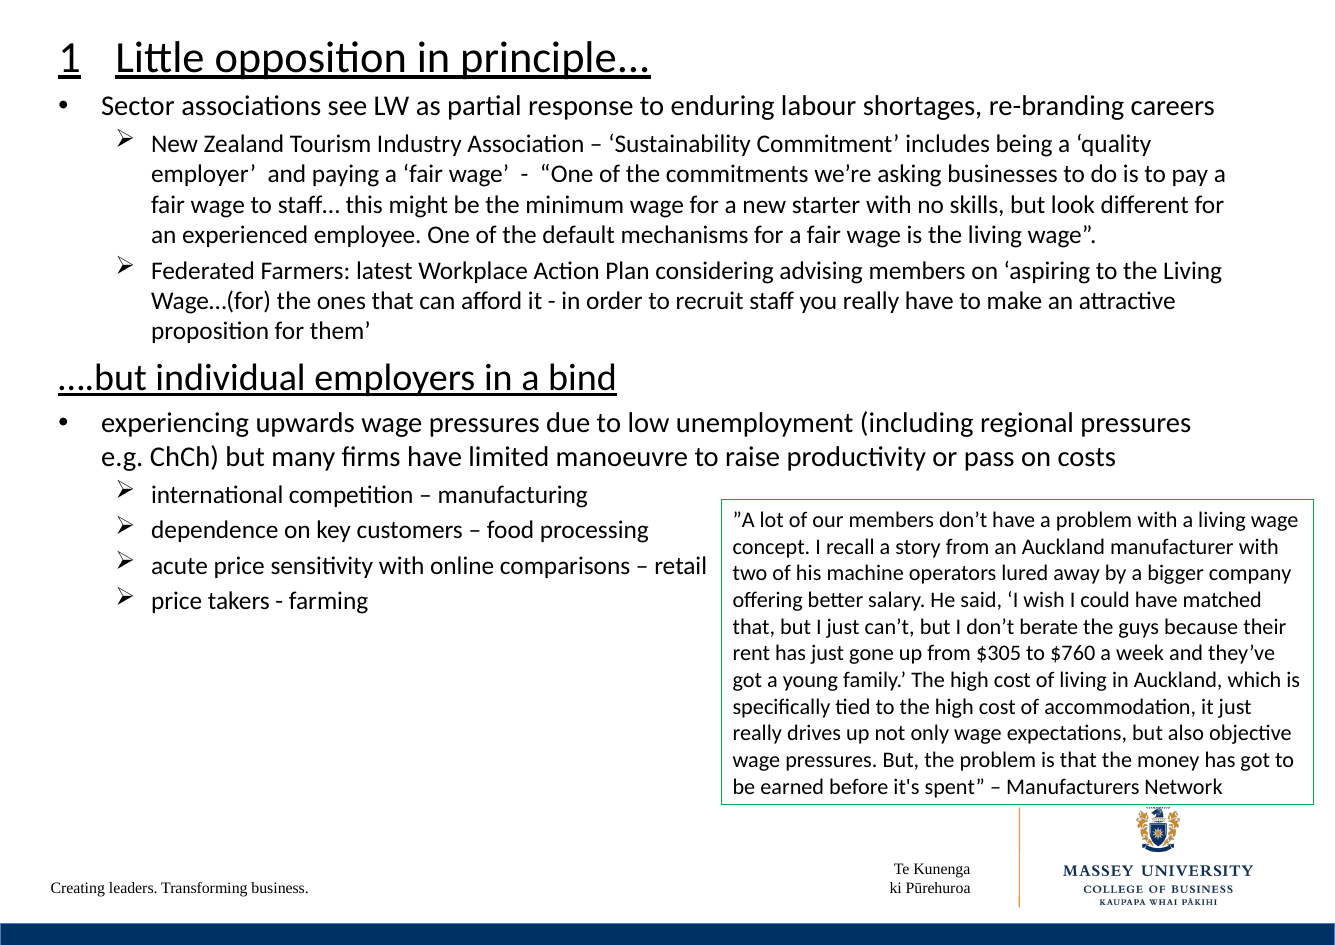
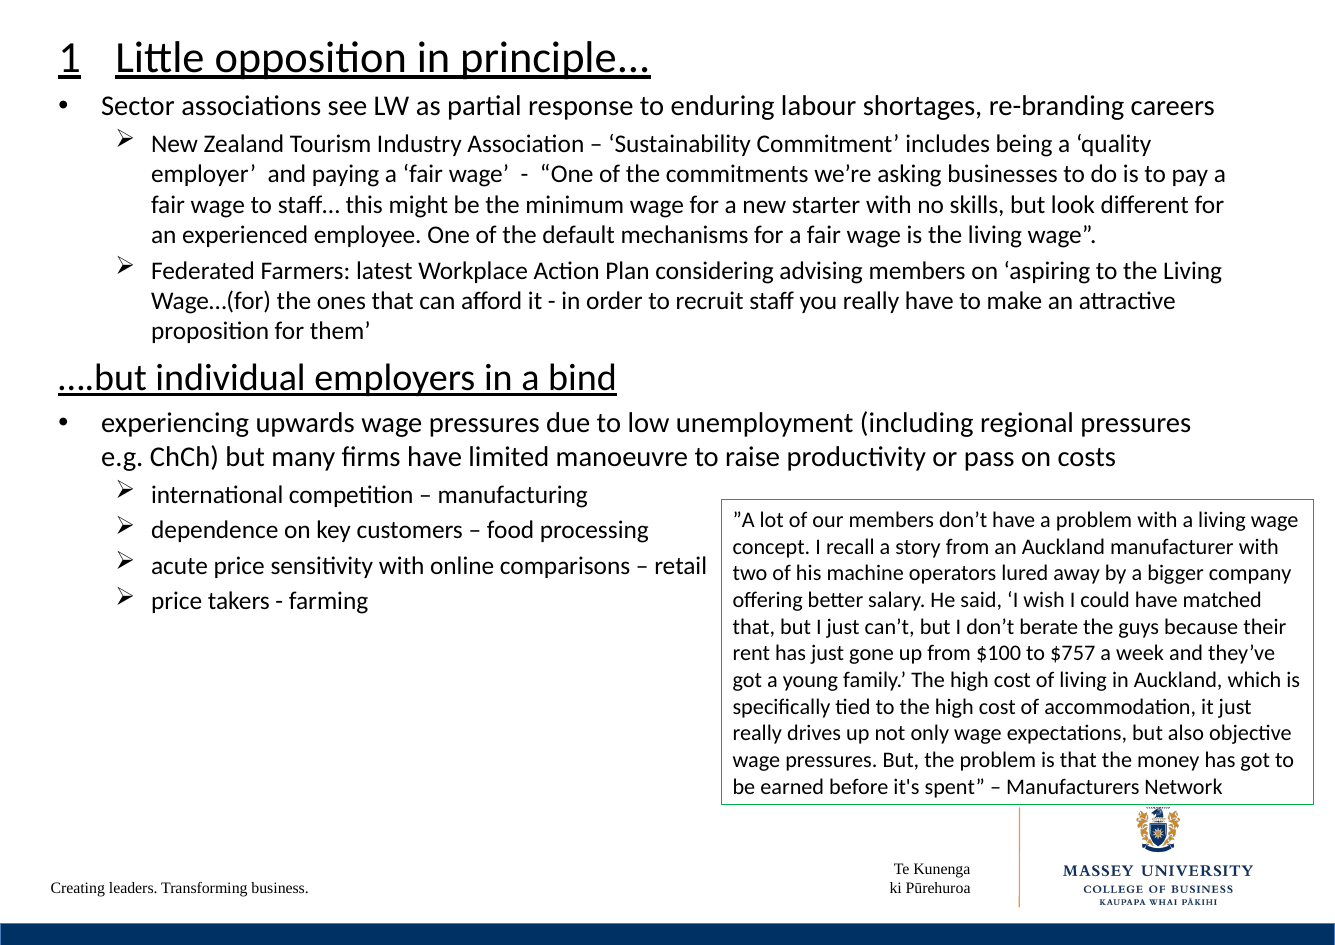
$305: $305 -> $100 (999, 653)
$760: $760 -> $757 (1073, 653)
